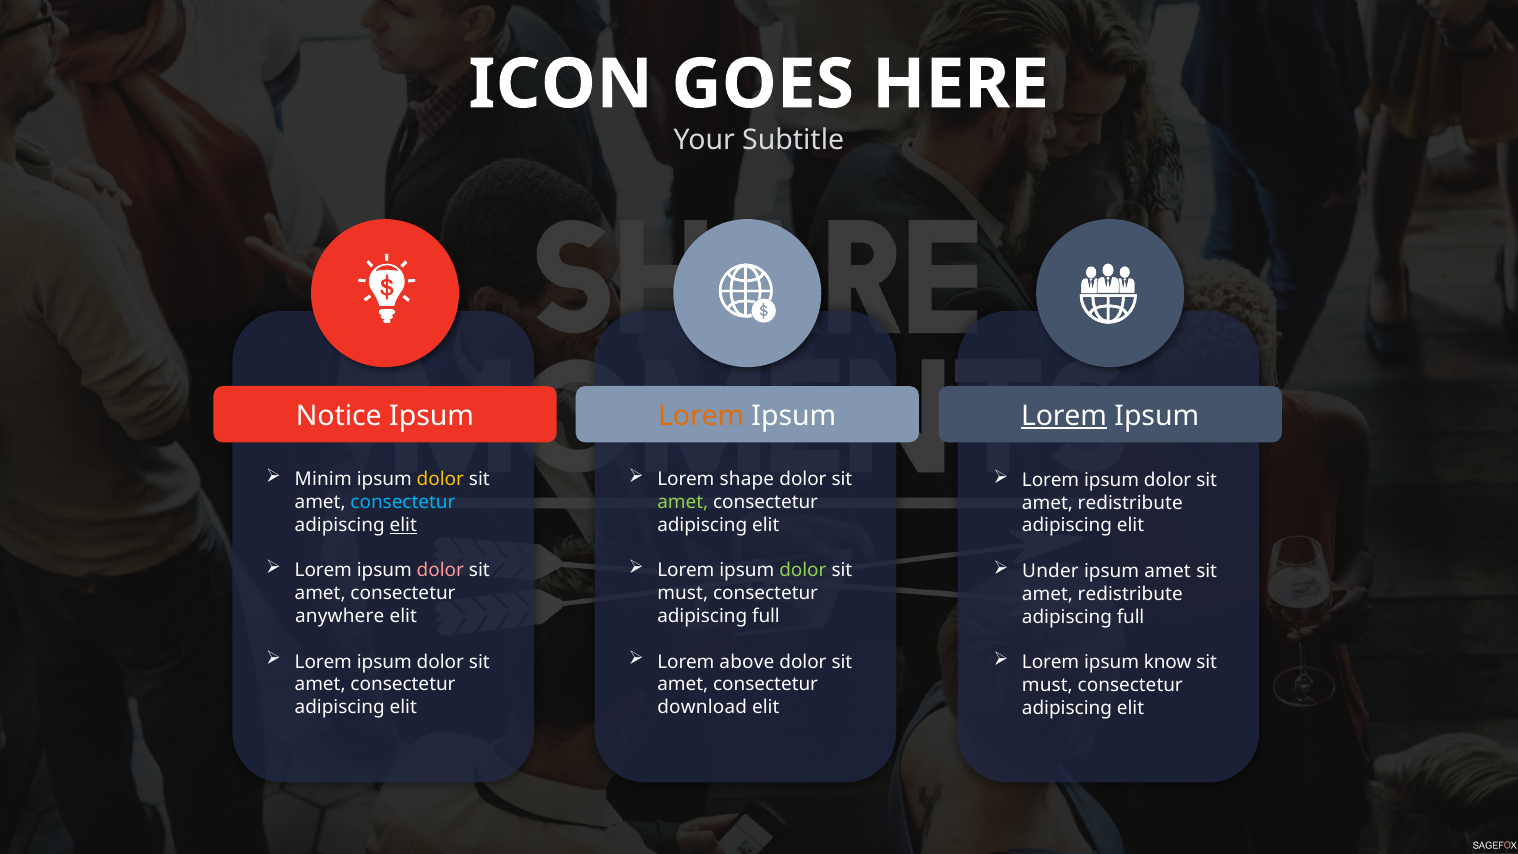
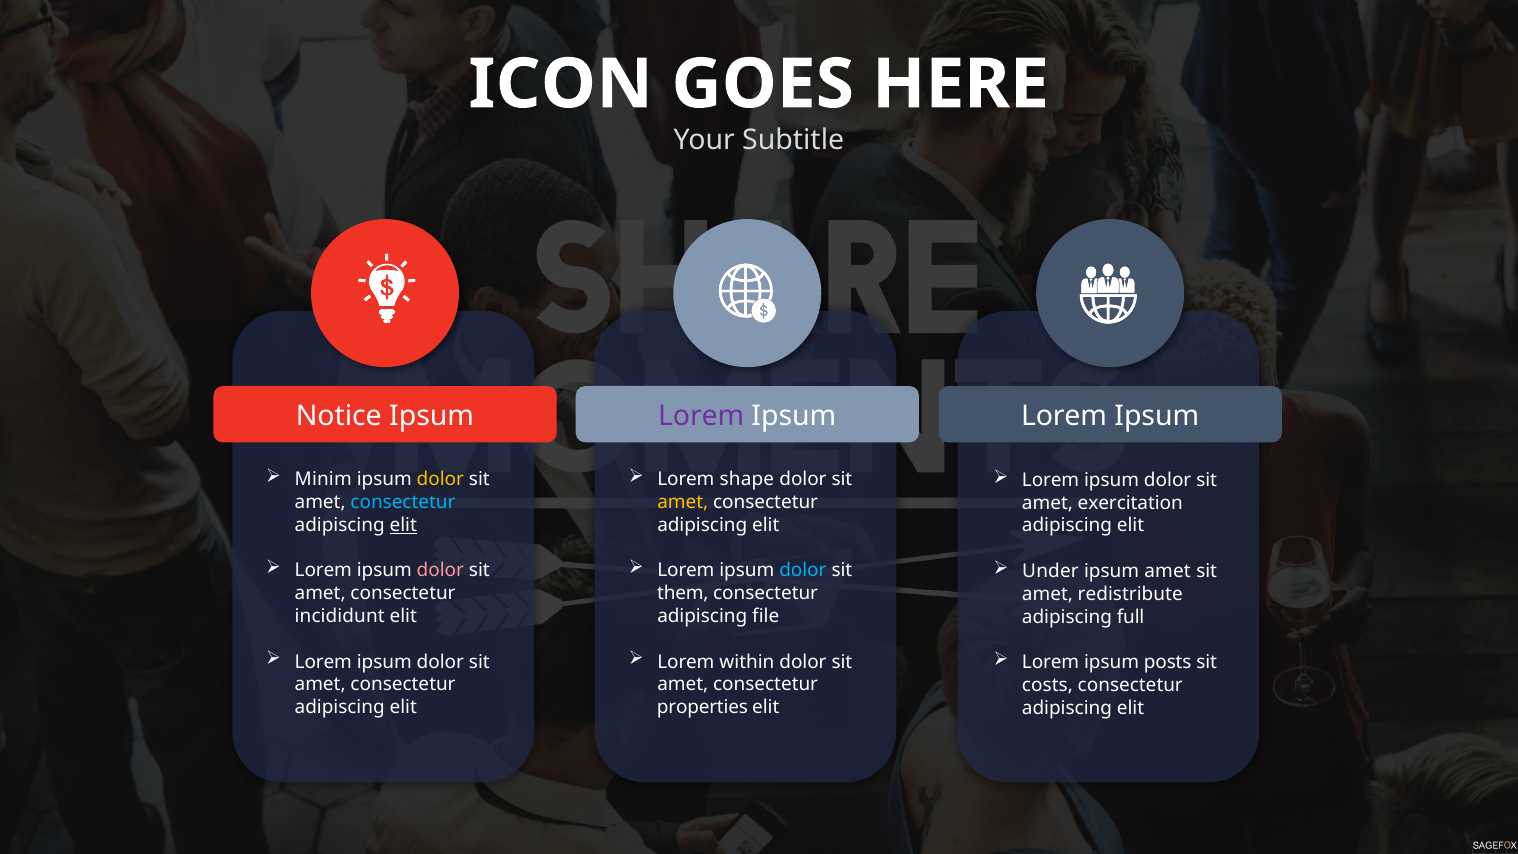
Lorem colour: orange -> purple (701, 416)
Lorem underline: present -> none (1064, 416)
amet colour: light green -> yellow (683, 502)
redistribute: redistribute -> exercitation (1130, 503)
dolor colour: light green -> light blue (803, 571)
must: must -> them (683, 593)
anywhere: anywhere -> incididunt (340, 616)
full: full -> file (766, 616)
above: above -> within (747, 662)
know: know -> posts (1168, 662)
must: must -> costs (1047, 685)
download: download -> properties (702, 707)
